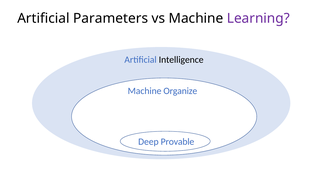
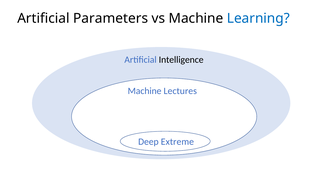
Learning colour: purple -> blue (258, 18)
Organize: Organize -> Lectures (180, 91)
Provable: Provable -> Extreme (177, 141)
